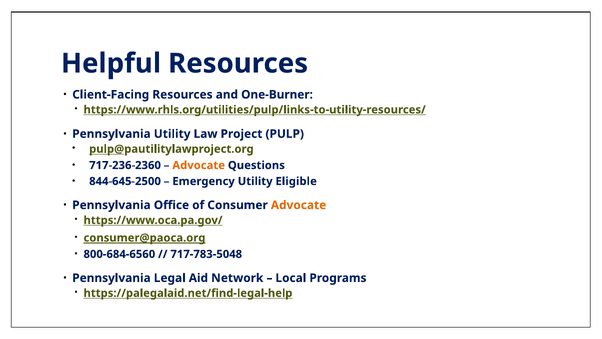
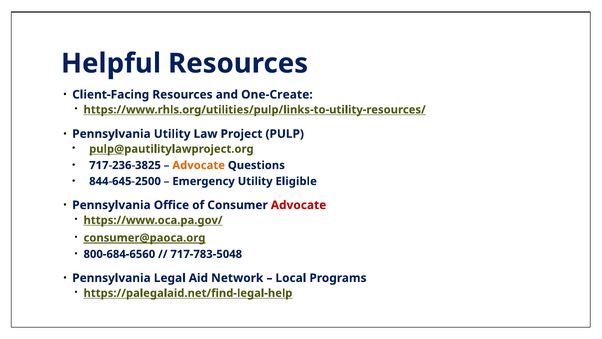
One-Burner: One-Burner -> One-Create (277, 95)
717-236-2360: 717-236-2360 -> 717-236-3825 (125, 165)
Advocate colour: orange -> red (299, 205)
